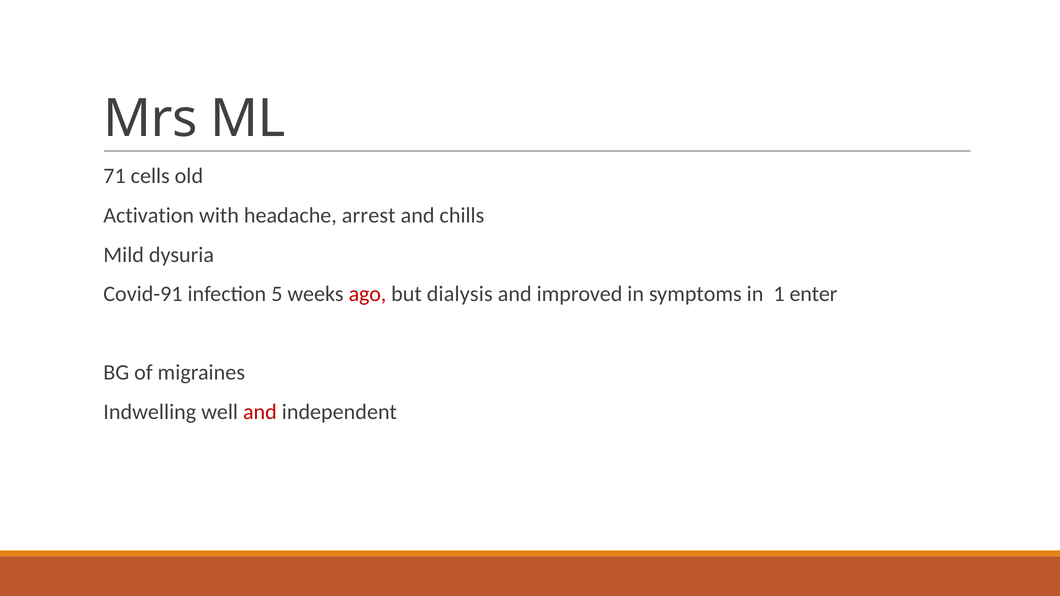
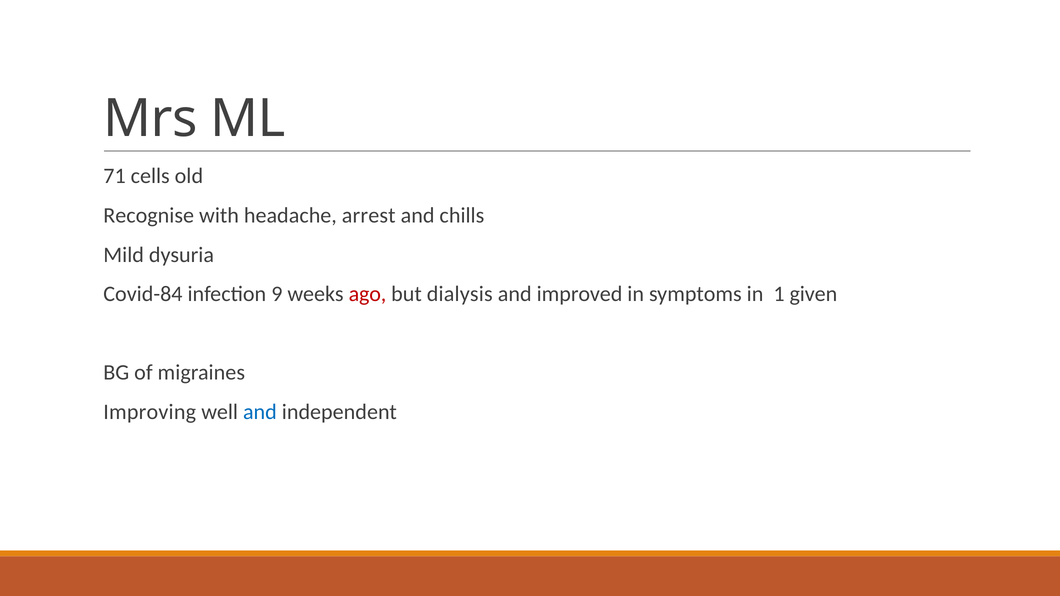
Activation: Activation -> Recognise (149, 216)
Covid-91: Covid-91 -> Covid-84 (143, 294)
5: 5 -> 9 (277, 294)
enter: enter -> given (813, 294)
Indwelling: Indwelling -> Improving (150, 412)
and colour: red -> blue (260, 412)
